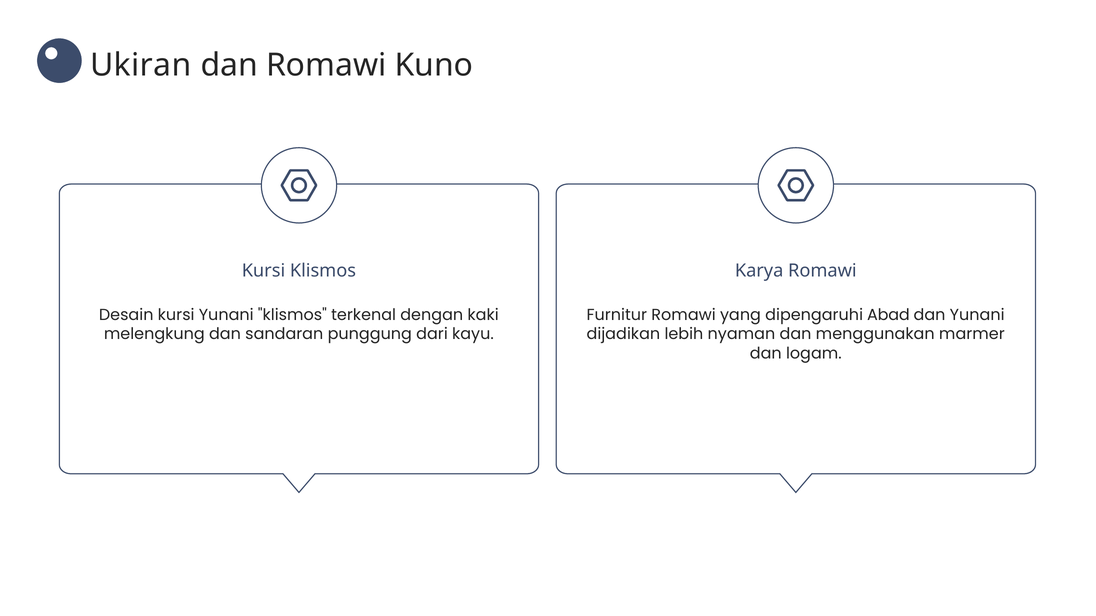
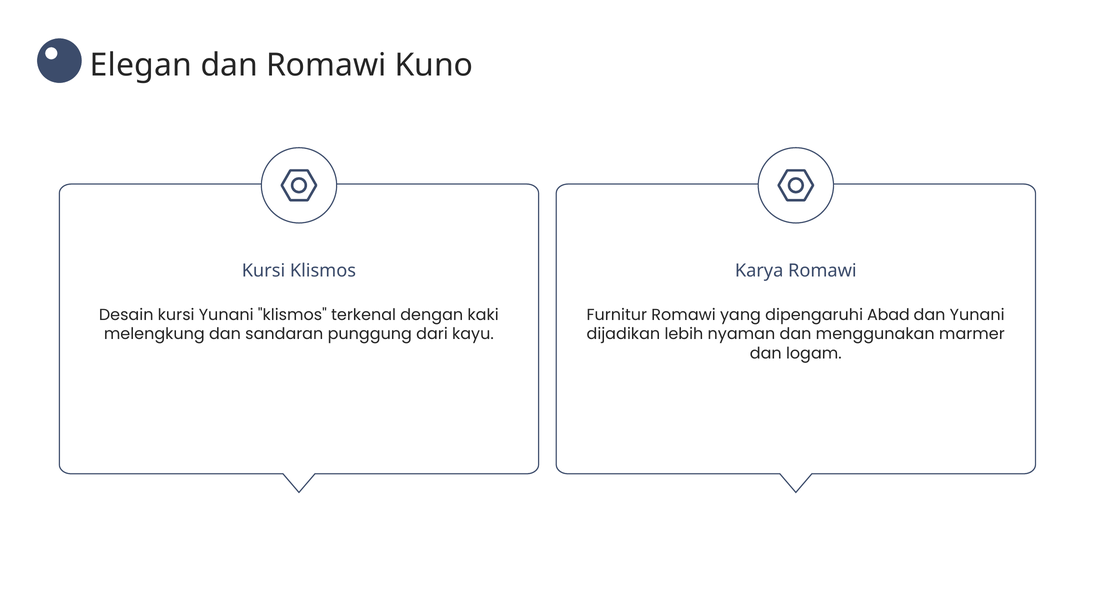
Ukiran: Ukiran -> Elegan (141, 65)
